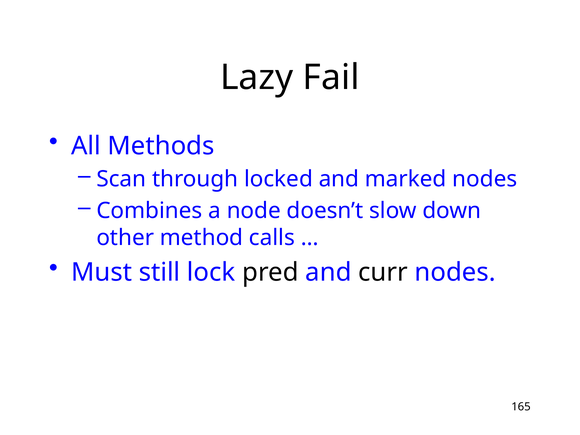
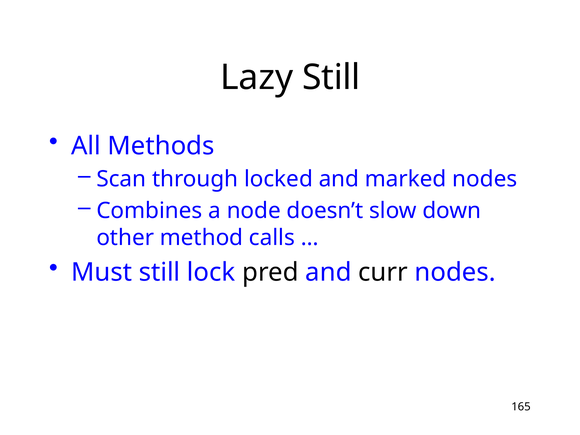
Lazy Fail: Fail -> Still (331, 77)
